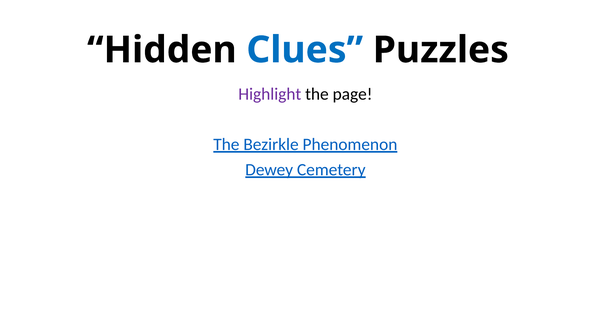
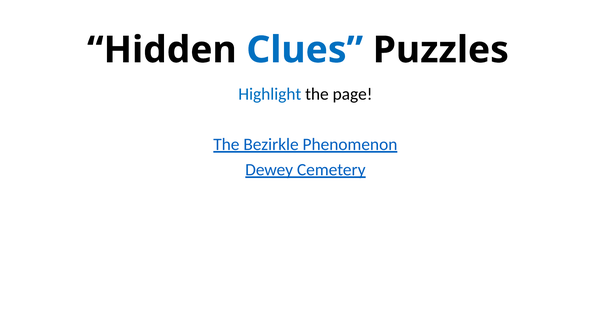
Highlight colour: purple -> blue (270, 94)
